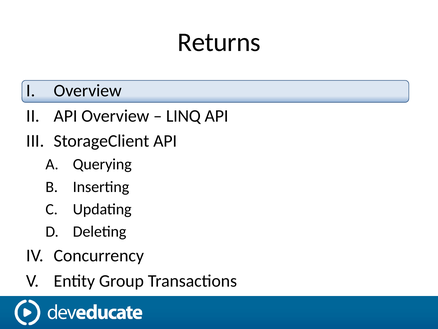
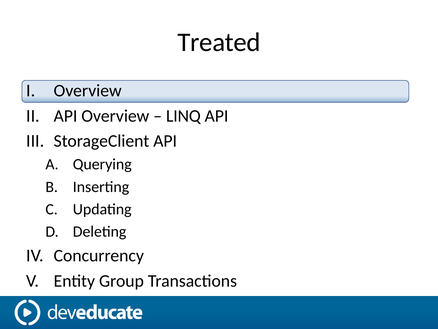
Returns: Returns -> Treated (219, 42)
